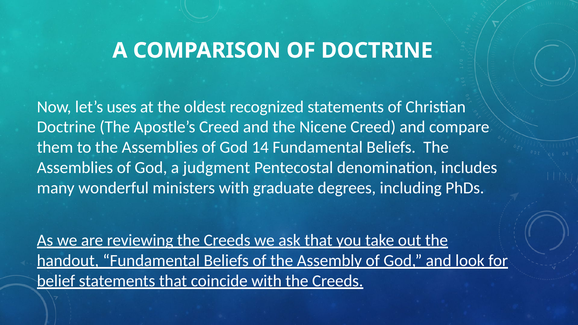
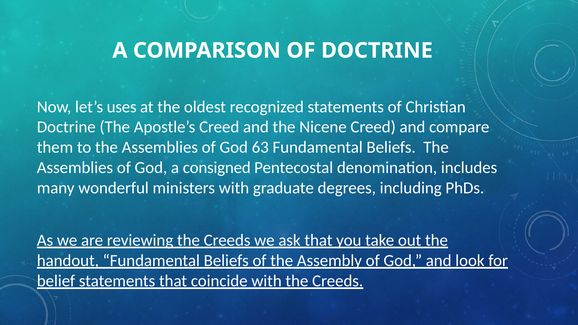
14: 14 -> 63 (260, 147)
judgment: judgment -> consigned (217, 168)
